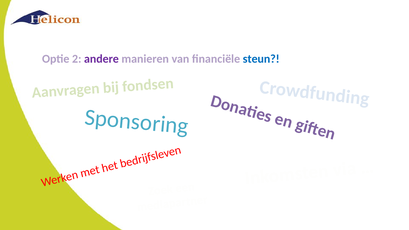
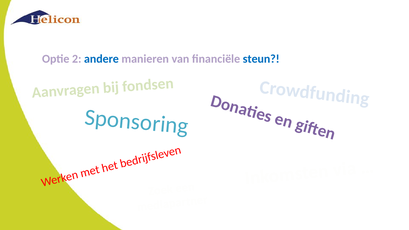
andere colour: purple -> blue (101, 59)
